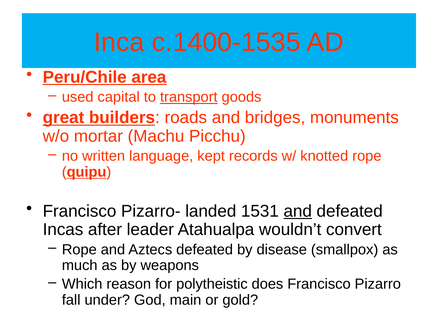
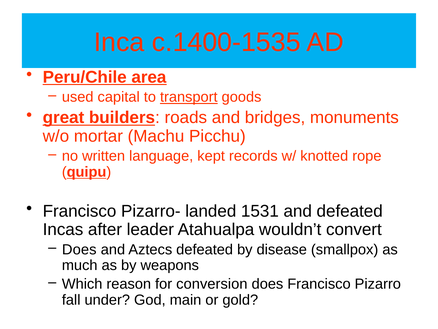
and underline: present -> none (298, 211)
Rope: Rope -> Does (79, 249)
polytheistic: polytheistic -> conversion (212, 284)
